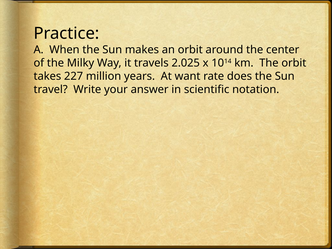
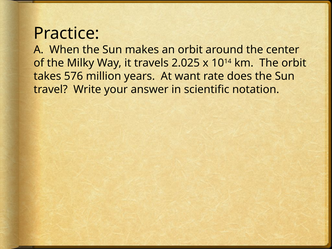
227: 227 -> 576 (74, 76)
